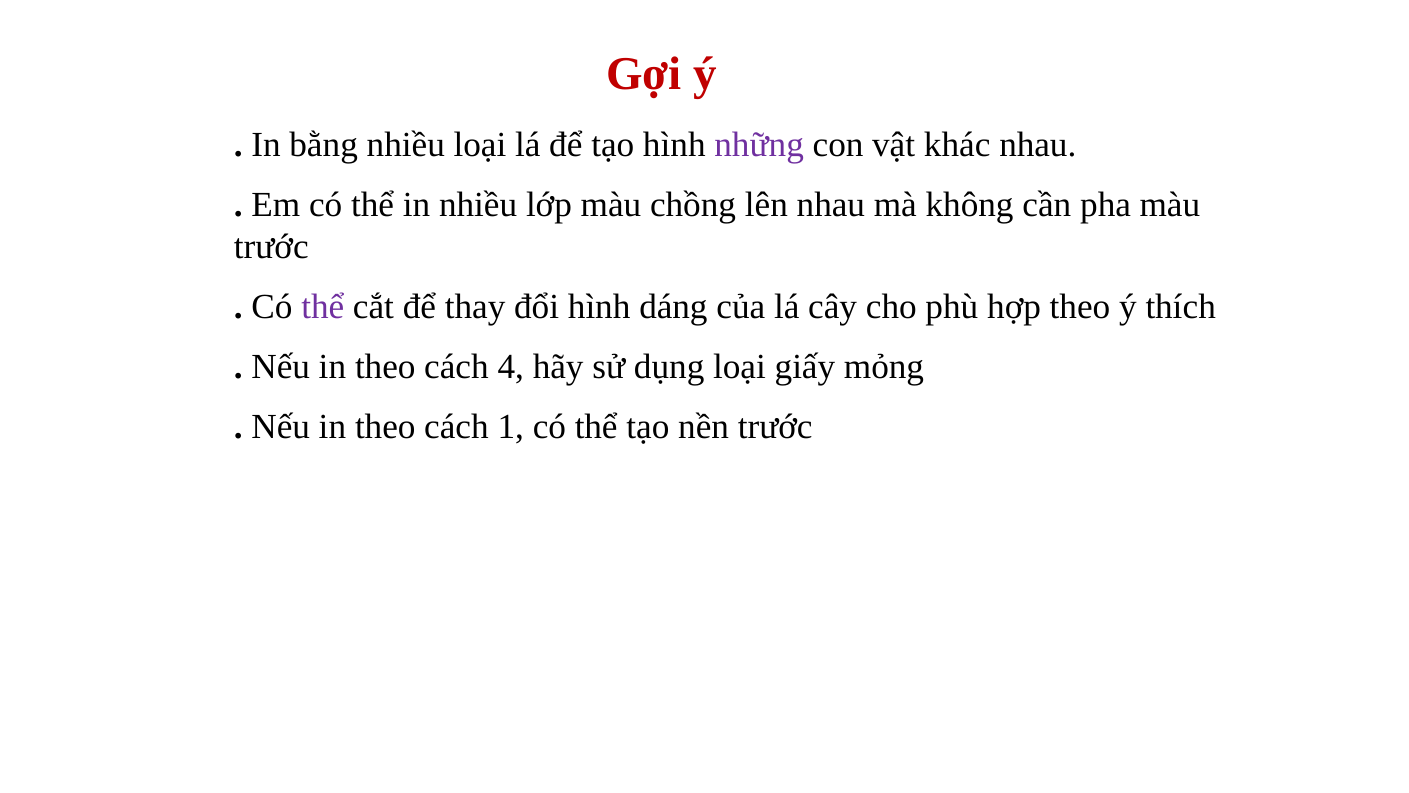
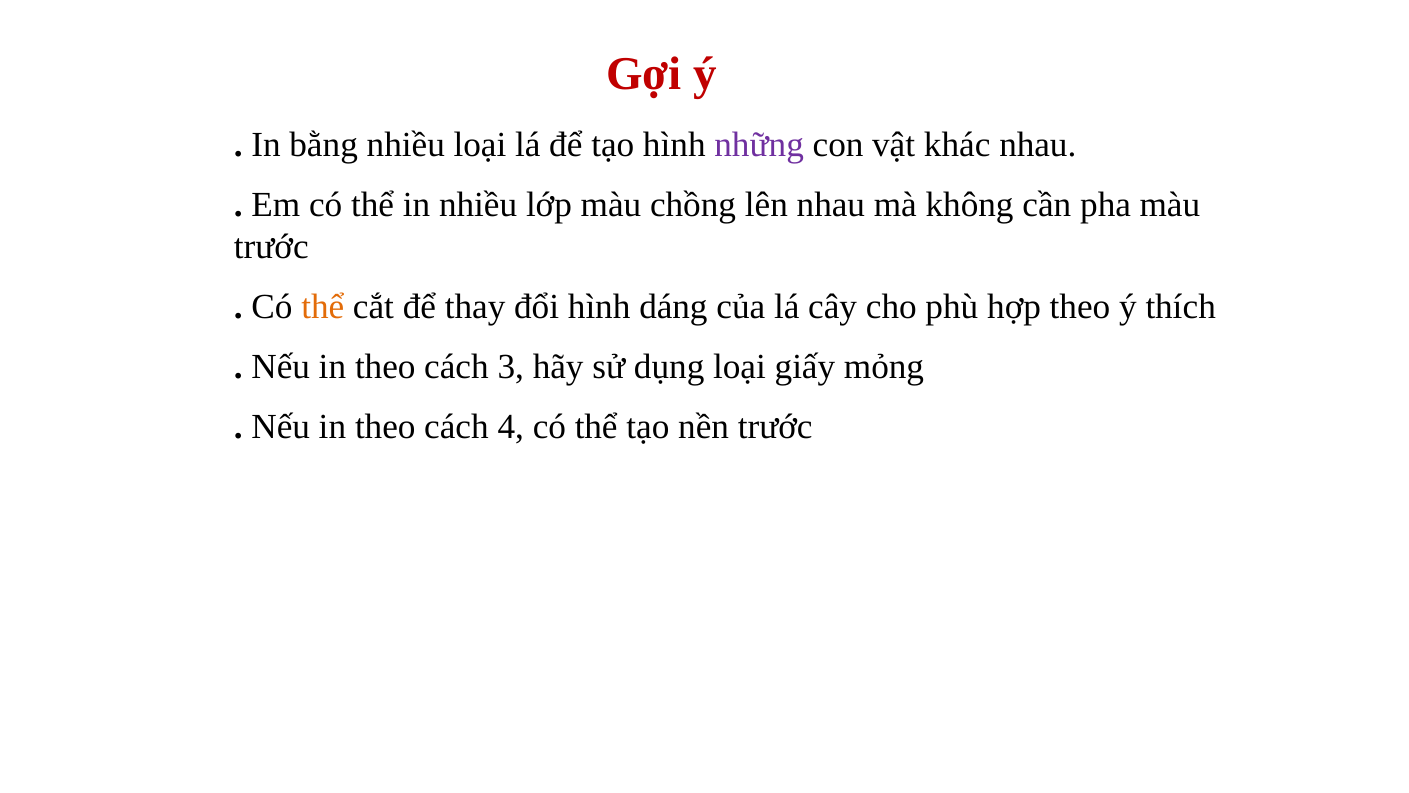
thể colour: purple -> orange (323, 307)
4: 4 -> 3 (511, 367)
1: 1 -> 4 (511, 427)
